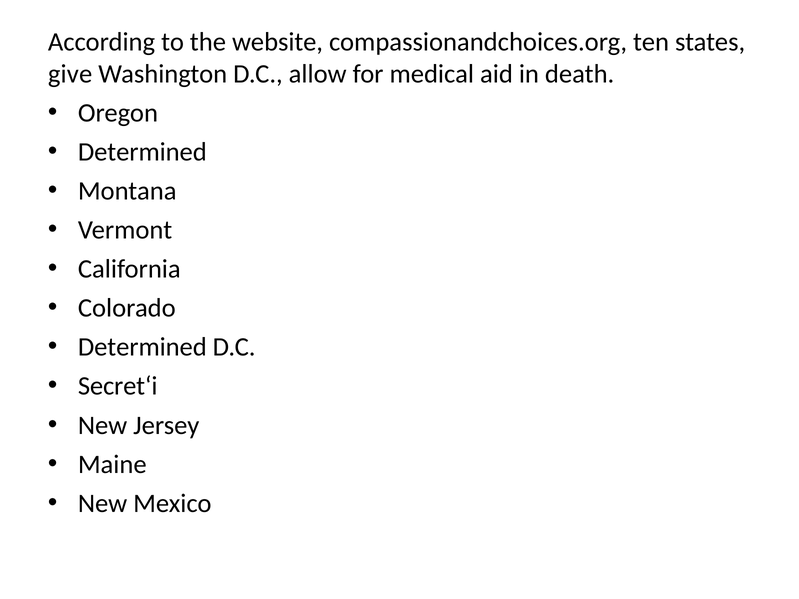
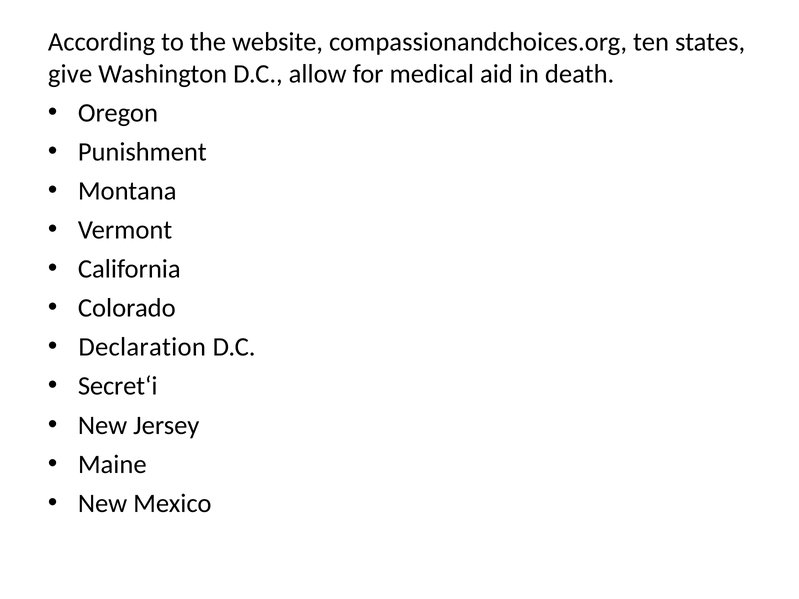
Determined: Determined -> Punishment (142, 152)
Determined: Determined -> Declaration (142, 347)
